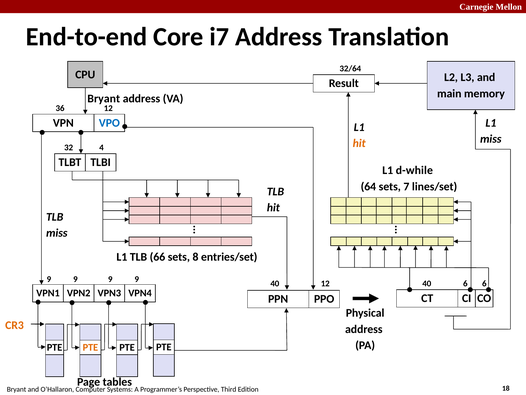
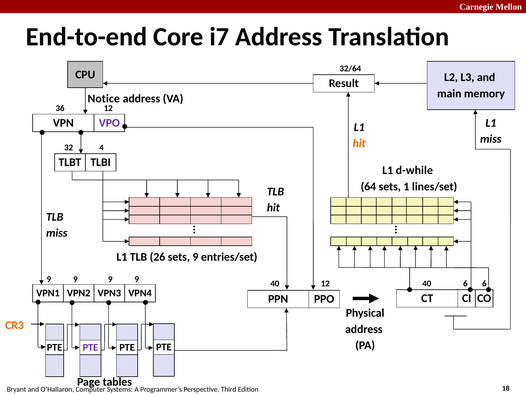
Bryant: Bryant -> Notice (104, 98)
VPO colour: blue -> purple (109, 123)
7: 7 -> 1 (406, 186)
66: 66 -> 26 (157, 257)
sets 8: 8 -> 9 (195, 257)
PTE colour: orange -> purple (90, 347)
